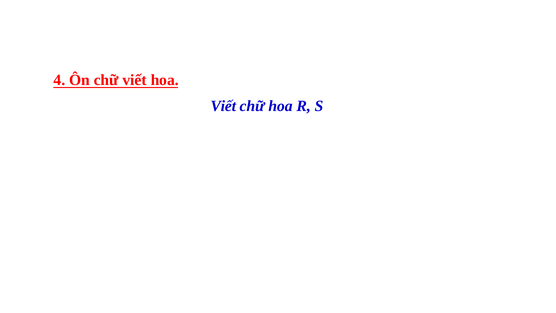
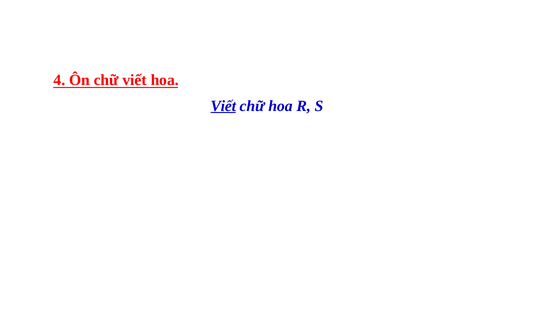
Viết underline: none -> present (223, 106)
